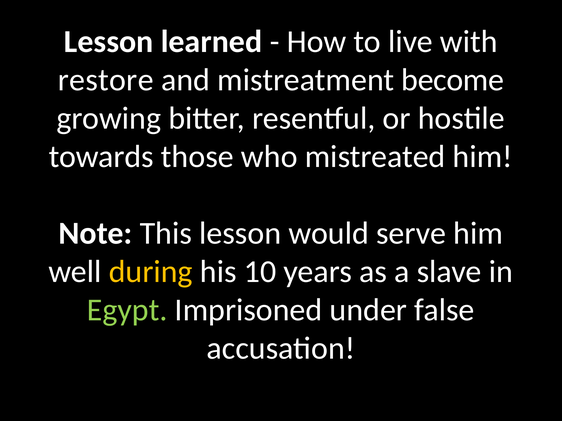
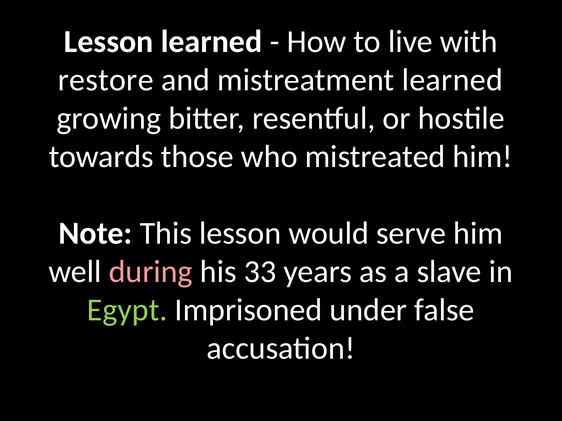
mistreatment become: become -> learned (452, 80)
during colour: yellow -> pink (151, 272)
10: 10 -> 33 (260, 272)
